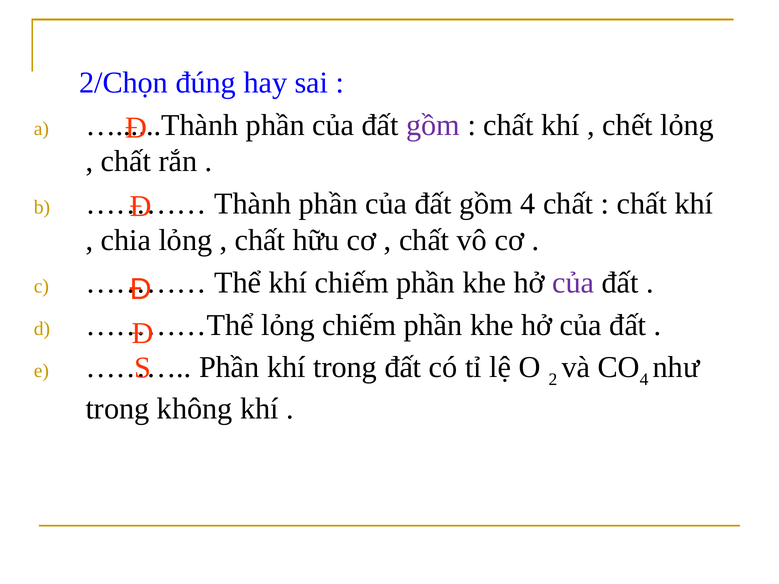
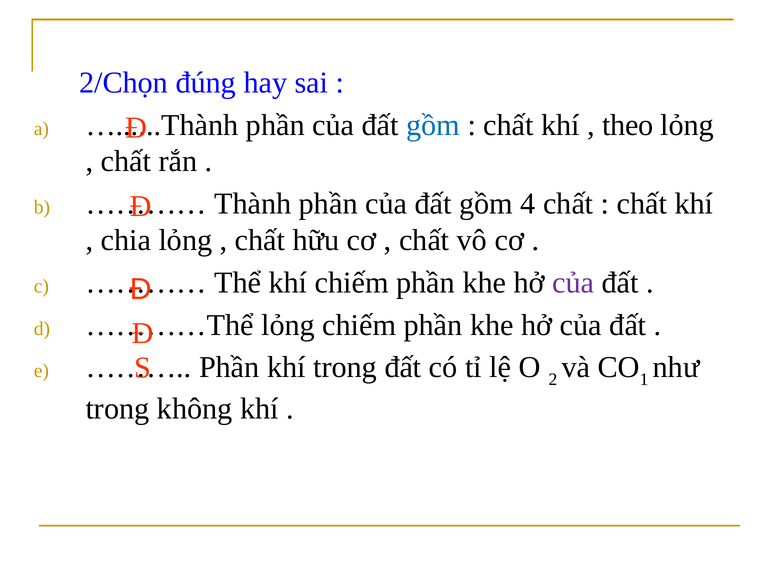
gồm colour: purple -> blue (433, 125)
chết: chết -> theo (628, 125)
4: 4 -> 1 (644, 379)
